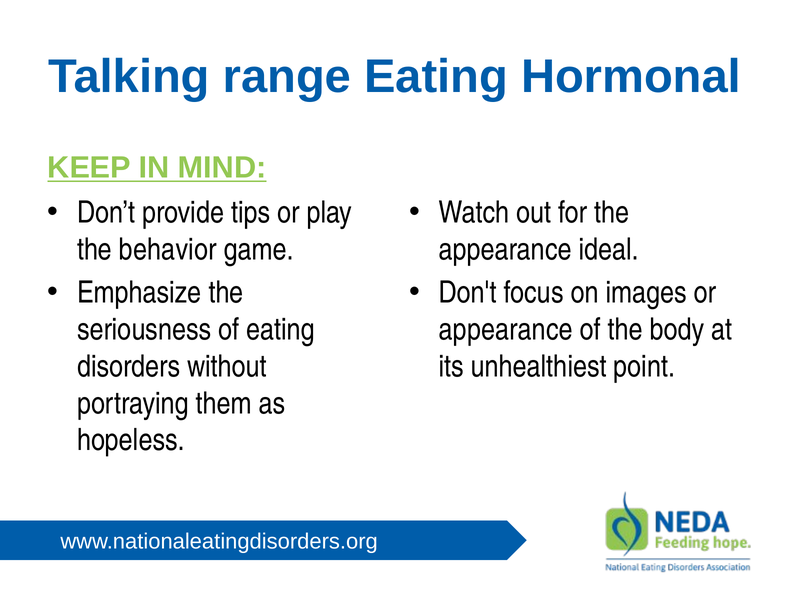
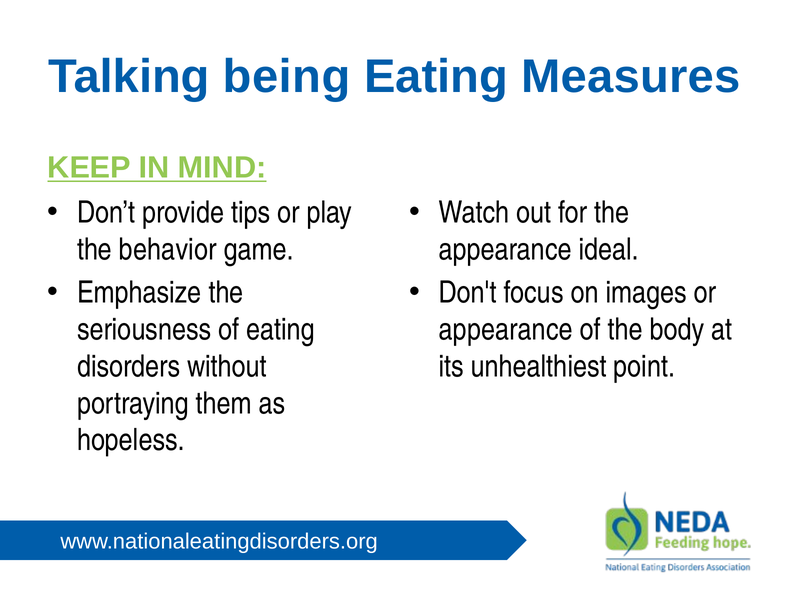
range: range -> being (287, 76)
Hormonal: Hormonal -> Measures (631, 76)
